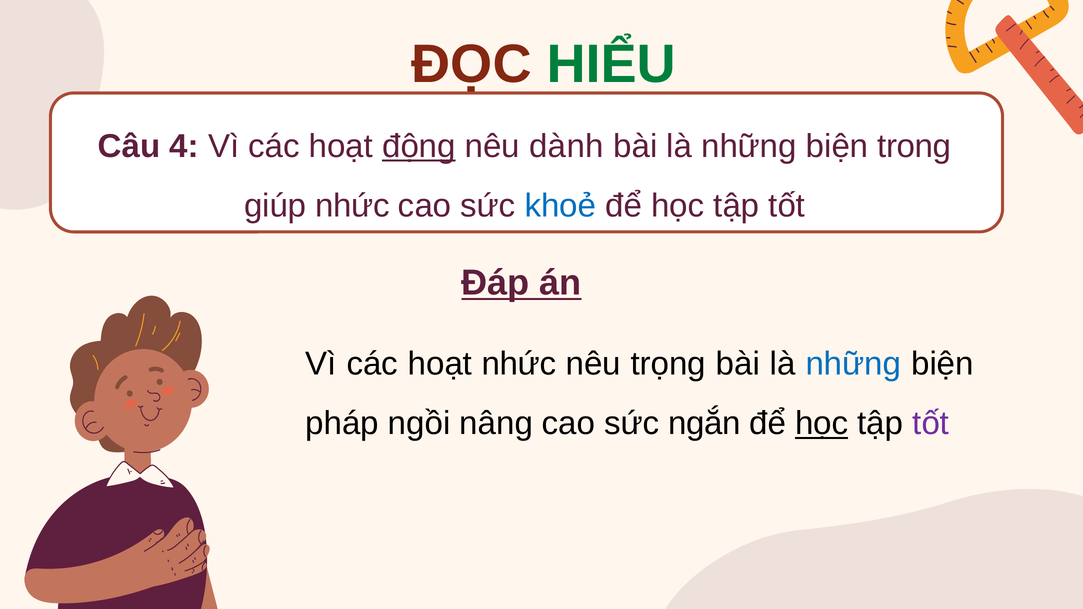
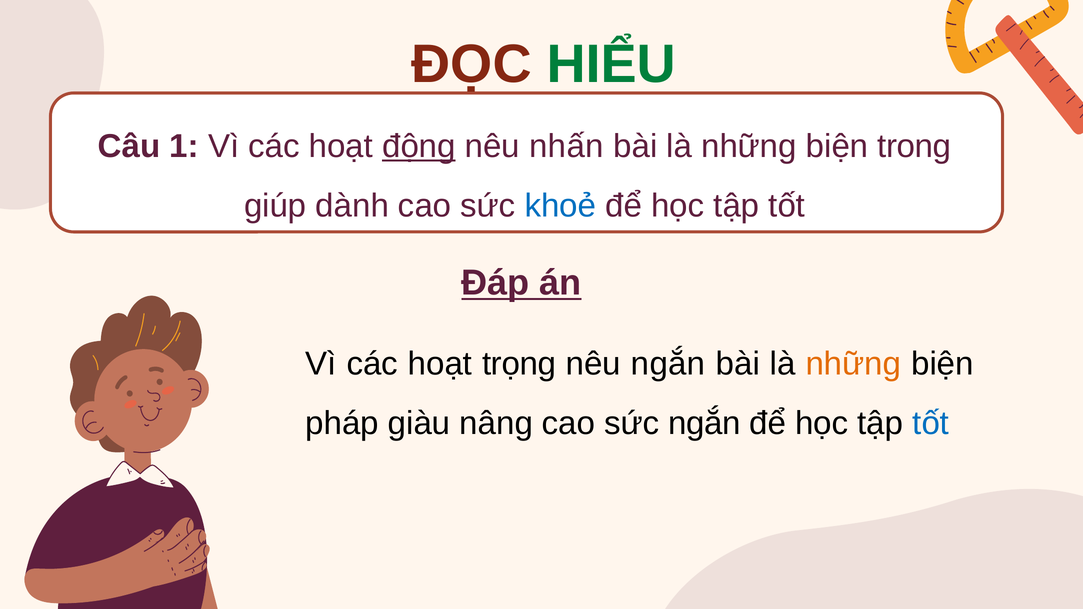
4: 4 -> 1 (184, 147)
dành: dành -> nhấn (566, 147)
giúp nhức: nhức -> dành (352, 206)
hoạt nhức: nhức -> trọng (519, 364)
nêu trọng: trọng -> ngắn (668, 364)
những colour: blue -> orange (853, 364)
ngồi: ngồi -> giàu (419, 424)
học underline: present -> none (822, 424)
tốt colour: purple -> blue (931, 424)
